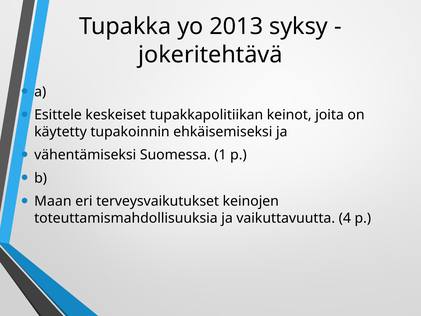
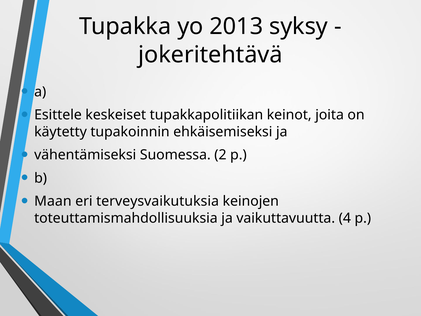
1: 1 -> 2 (220, 155)
terveysvaikutukset: terveysvaikutukset -> terveysvaikutuksia (158, 201)
